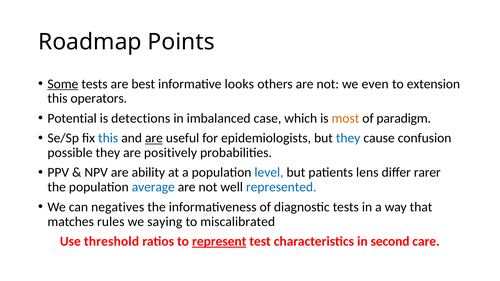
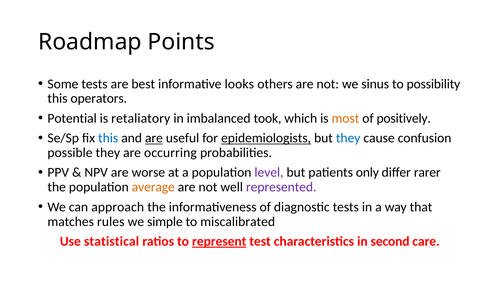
Some underline: present -> none (63, 84)
even: even -> sinus (375, 84)
extension: extension -> possibility (433, 84)
detections: detections -> retaliatory (141, 118)
case: case -> took (268, 118)
paradigm: paradigm -> positively (404, 118)
epidemiologists underline: none -> present (266, 138)
positively: positively -> occurring (170, 153)
ability: ability -> worse (148, 173)
level colour: blue -> purple (269, 173)
lens: lens -> only (367, 173)
average colour: blue -> orange (153, 187)
represented colour: blue -> purple (281, 187)
negatives: negatives -> approach (118, 207)
saying: saying -> simple (165, 222)
threshold: threshold -> statistical (112, 242)
